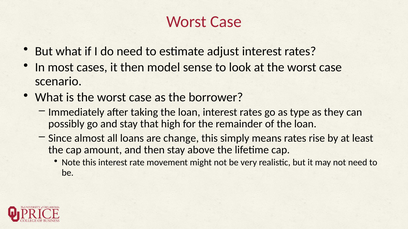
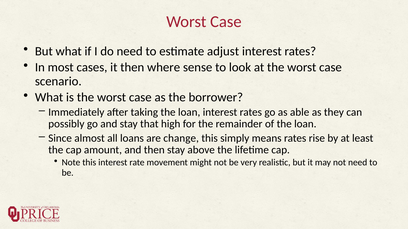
model: model -> where (164, 68)
type: type -> able (300, 112)
